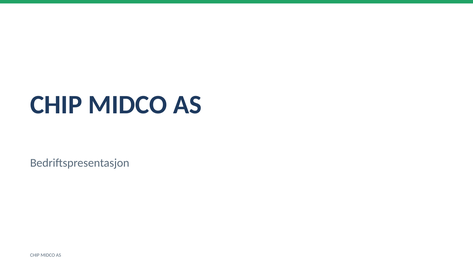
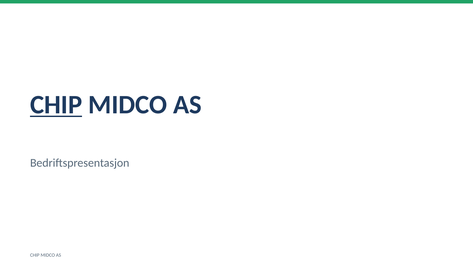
CHIP underline: none -> present (56, 105)
